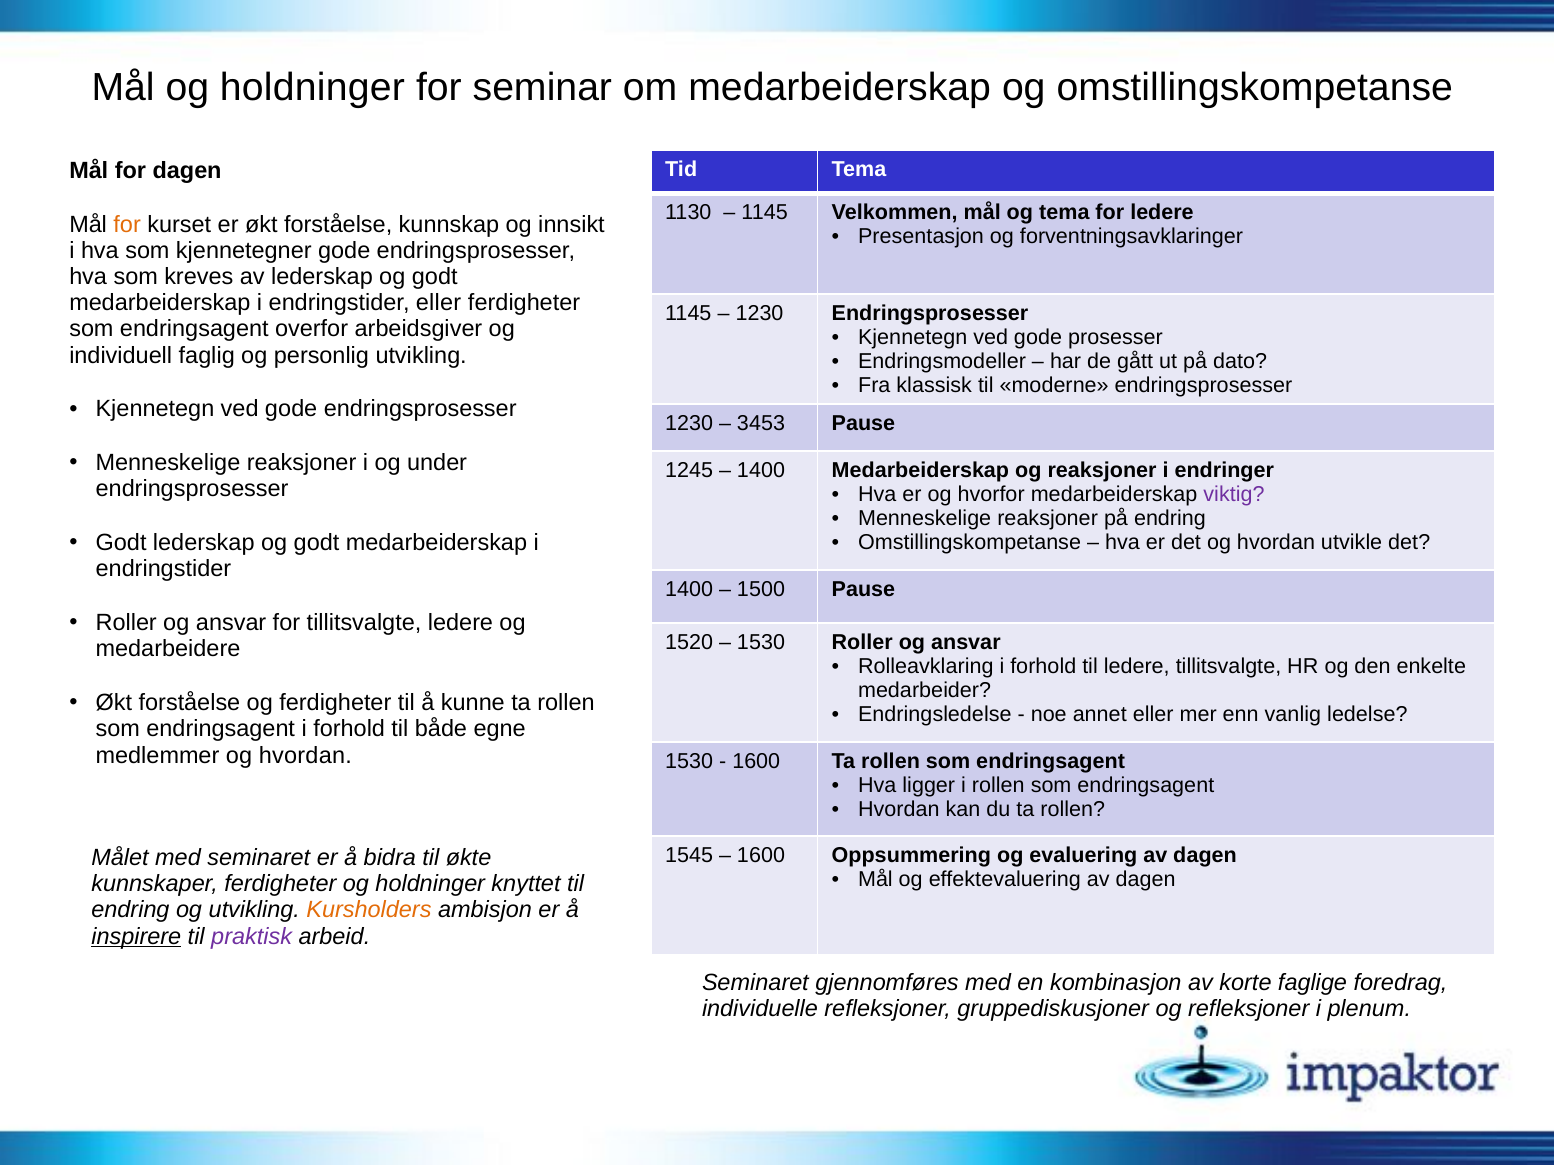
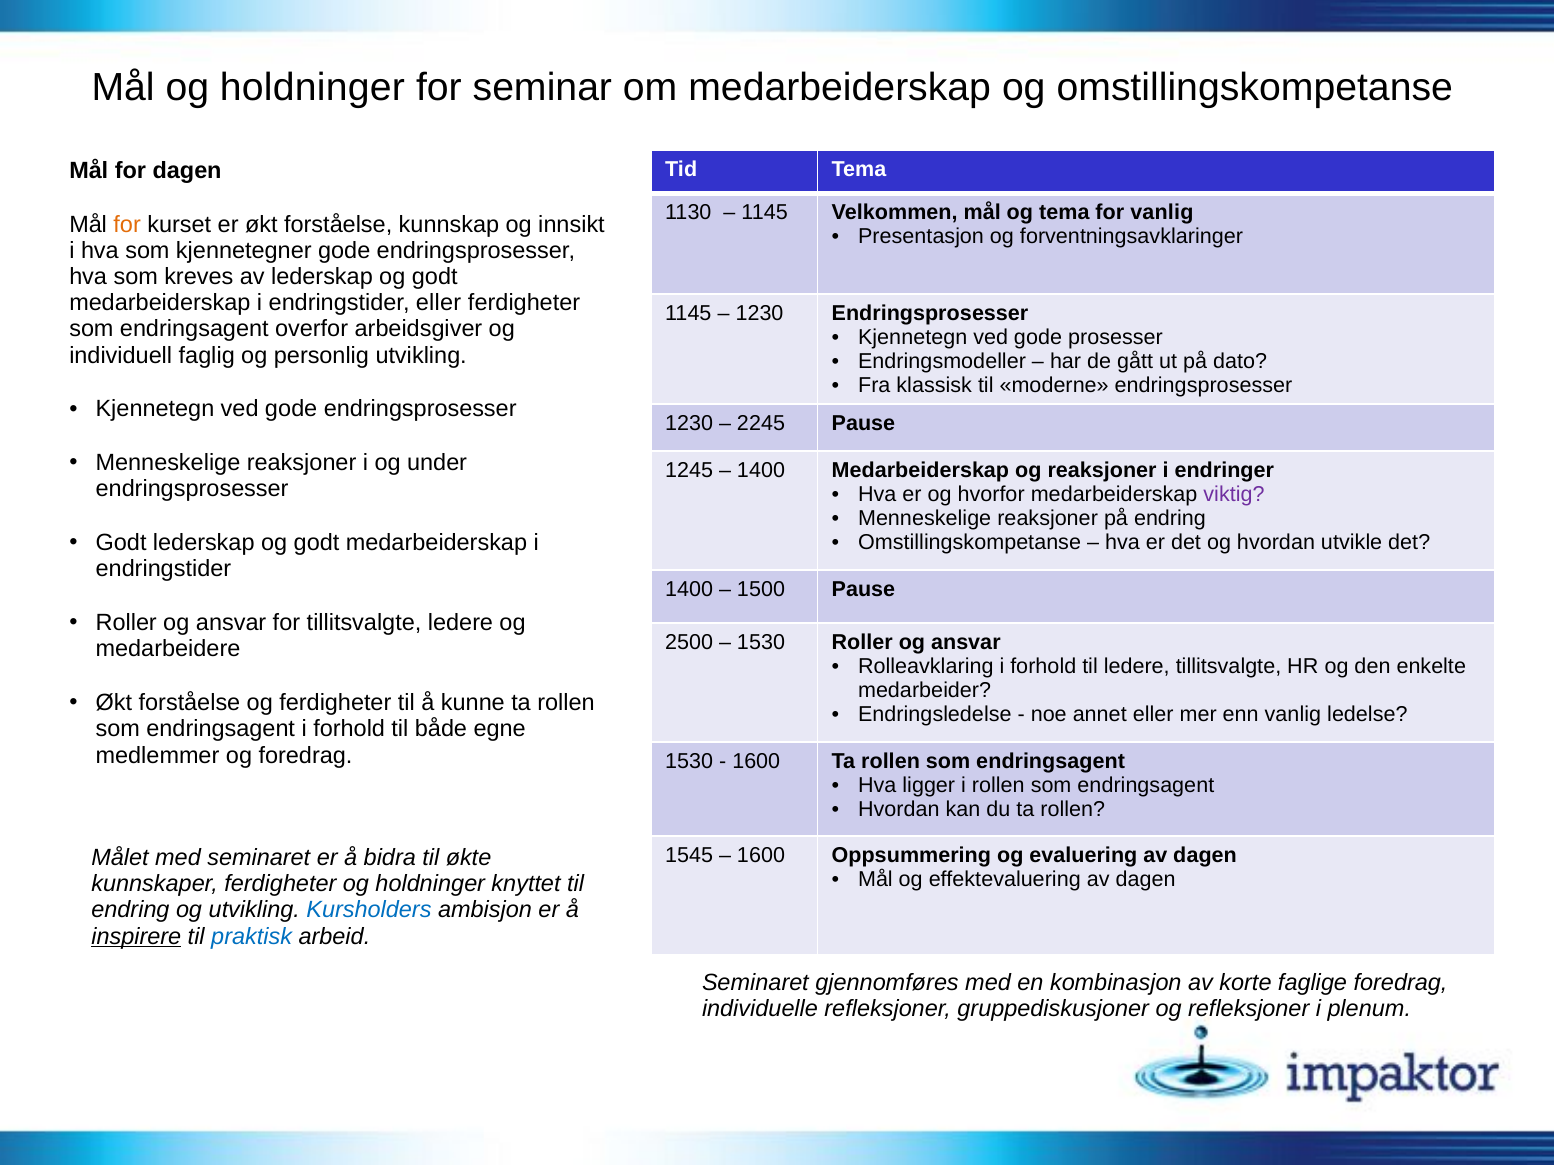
for ledere: ledere -> vanlig (1162, 213)
3453: 3453 -> 2245 (761, 423)
1520: 1520 -> 2500 (689, 643)
medlemmer og hvordan: hvordan -> foredrag (305, 756)
Kursholders colour: orange -> blue (369, 910)
praktisk colour: purple -> blue (252, 937)
